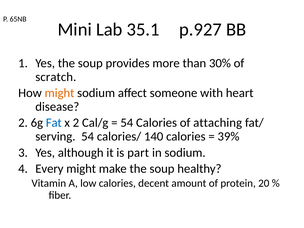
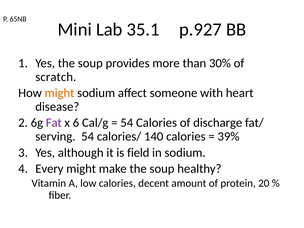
Fat colour: blue -> purple (54, 123)
x 2: 2 -> 6 (76, 123)
attaching: attaching -> discharge (218, 123)
part: part -> field (138, 153)
